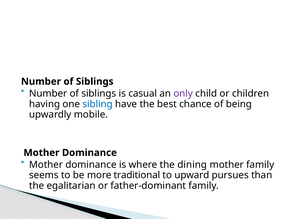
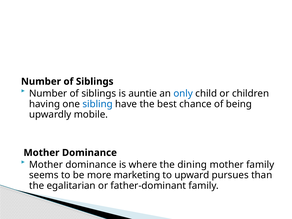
casual: casual -> auntie (143, 93)
only colour: purple -> blue (183, 93)
traditional: traditional -> marketing (137, 175)
